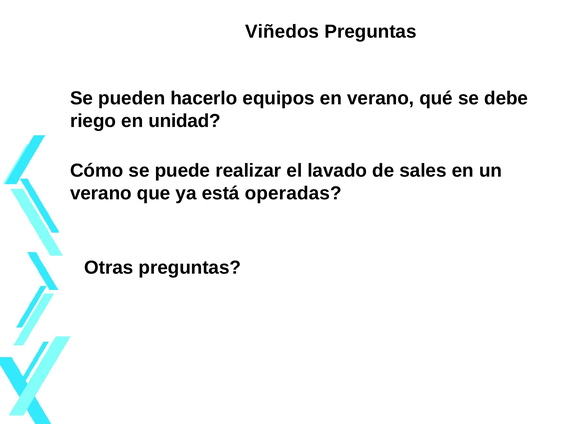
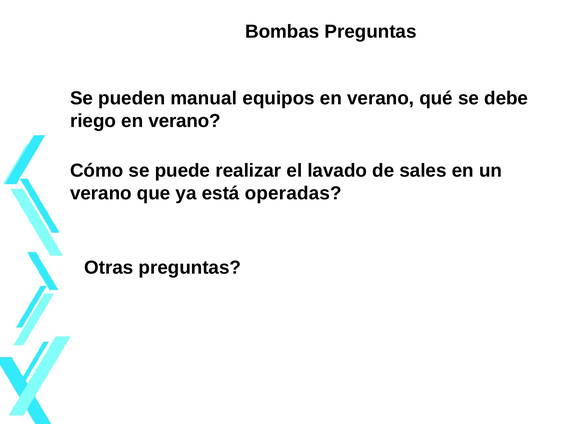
Viñedos: Viñedos -> Bombas (282, 31)
hacerlo: hacerlo -> manual (204, 98)
unidad: unidad -> verano (185, 121)
